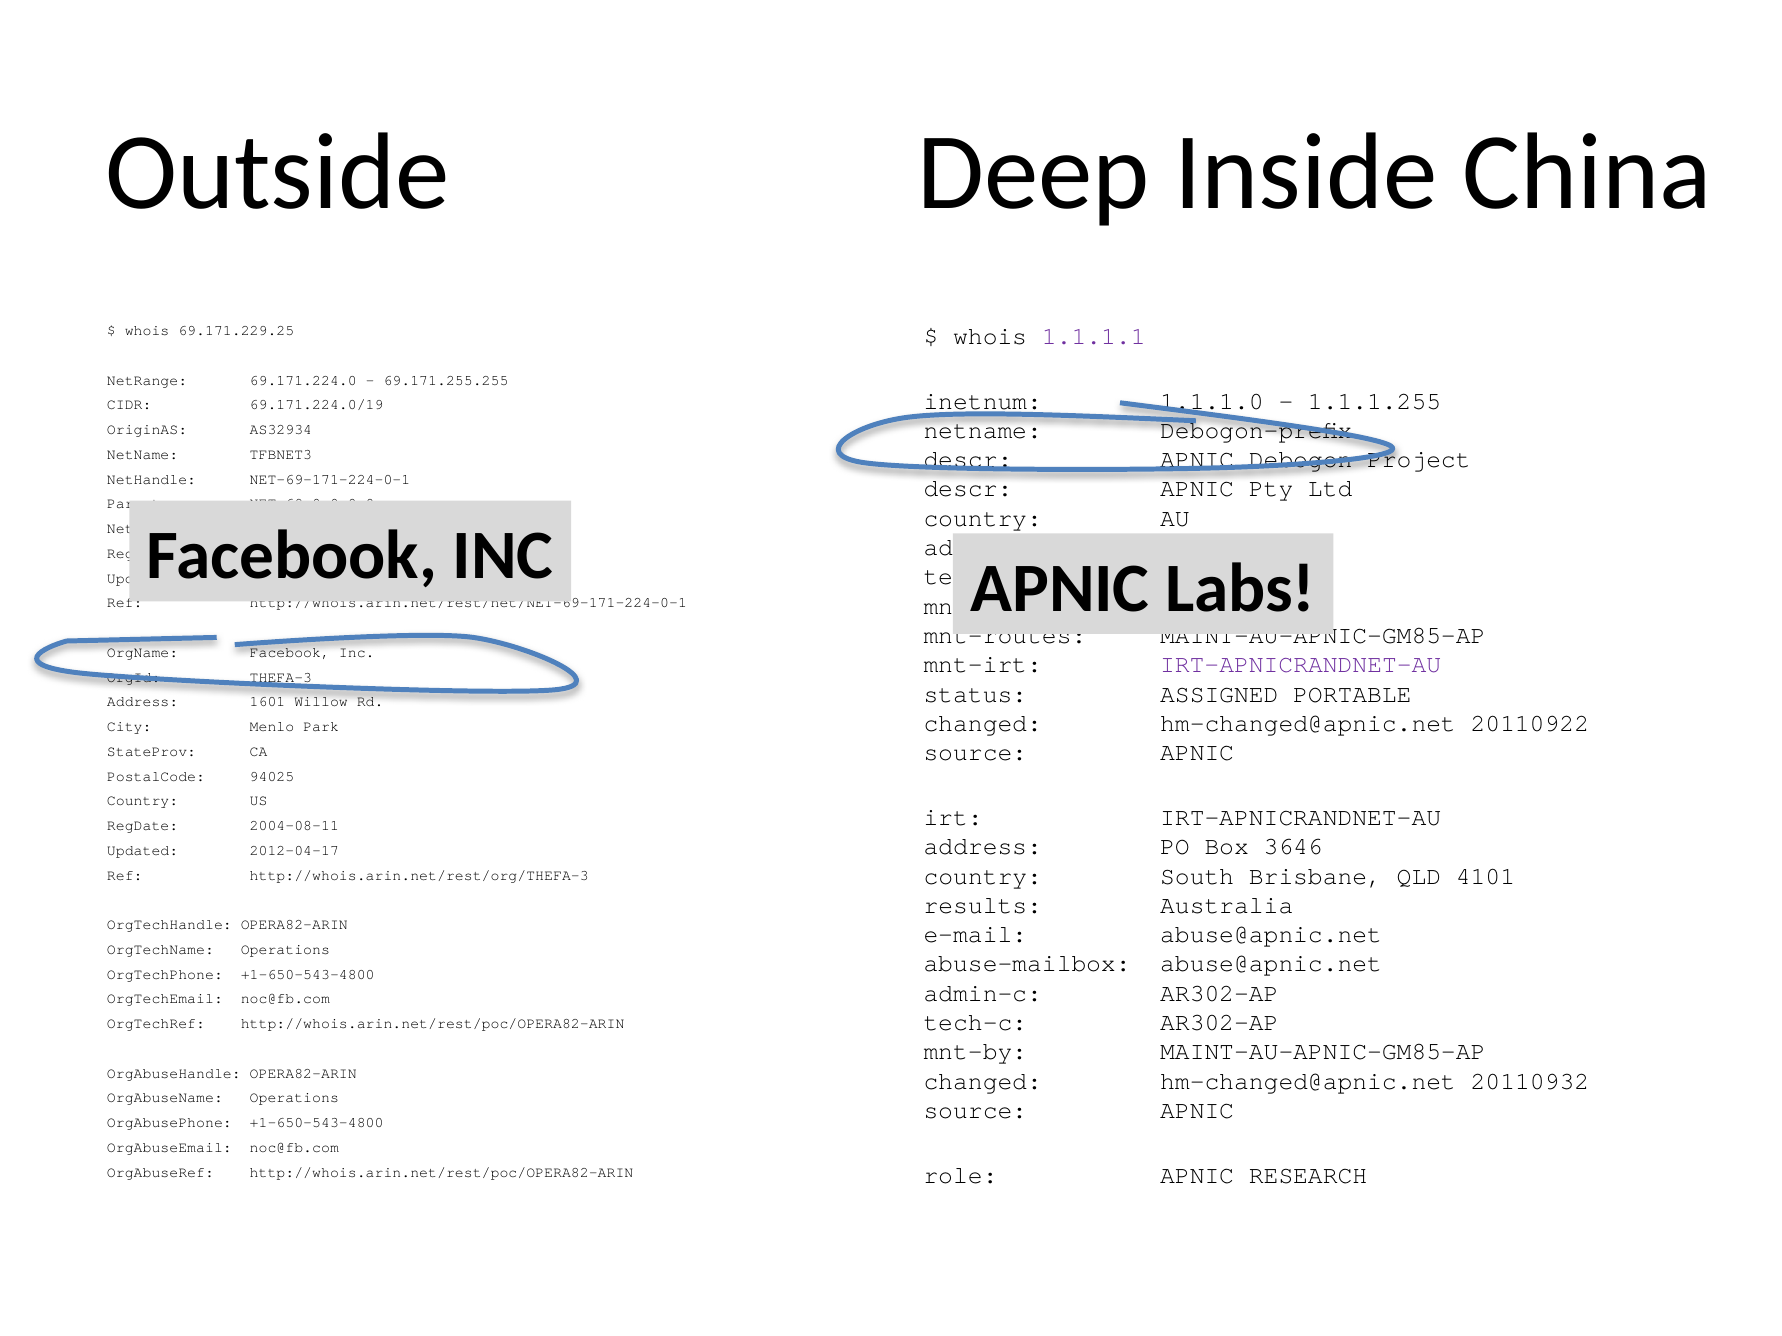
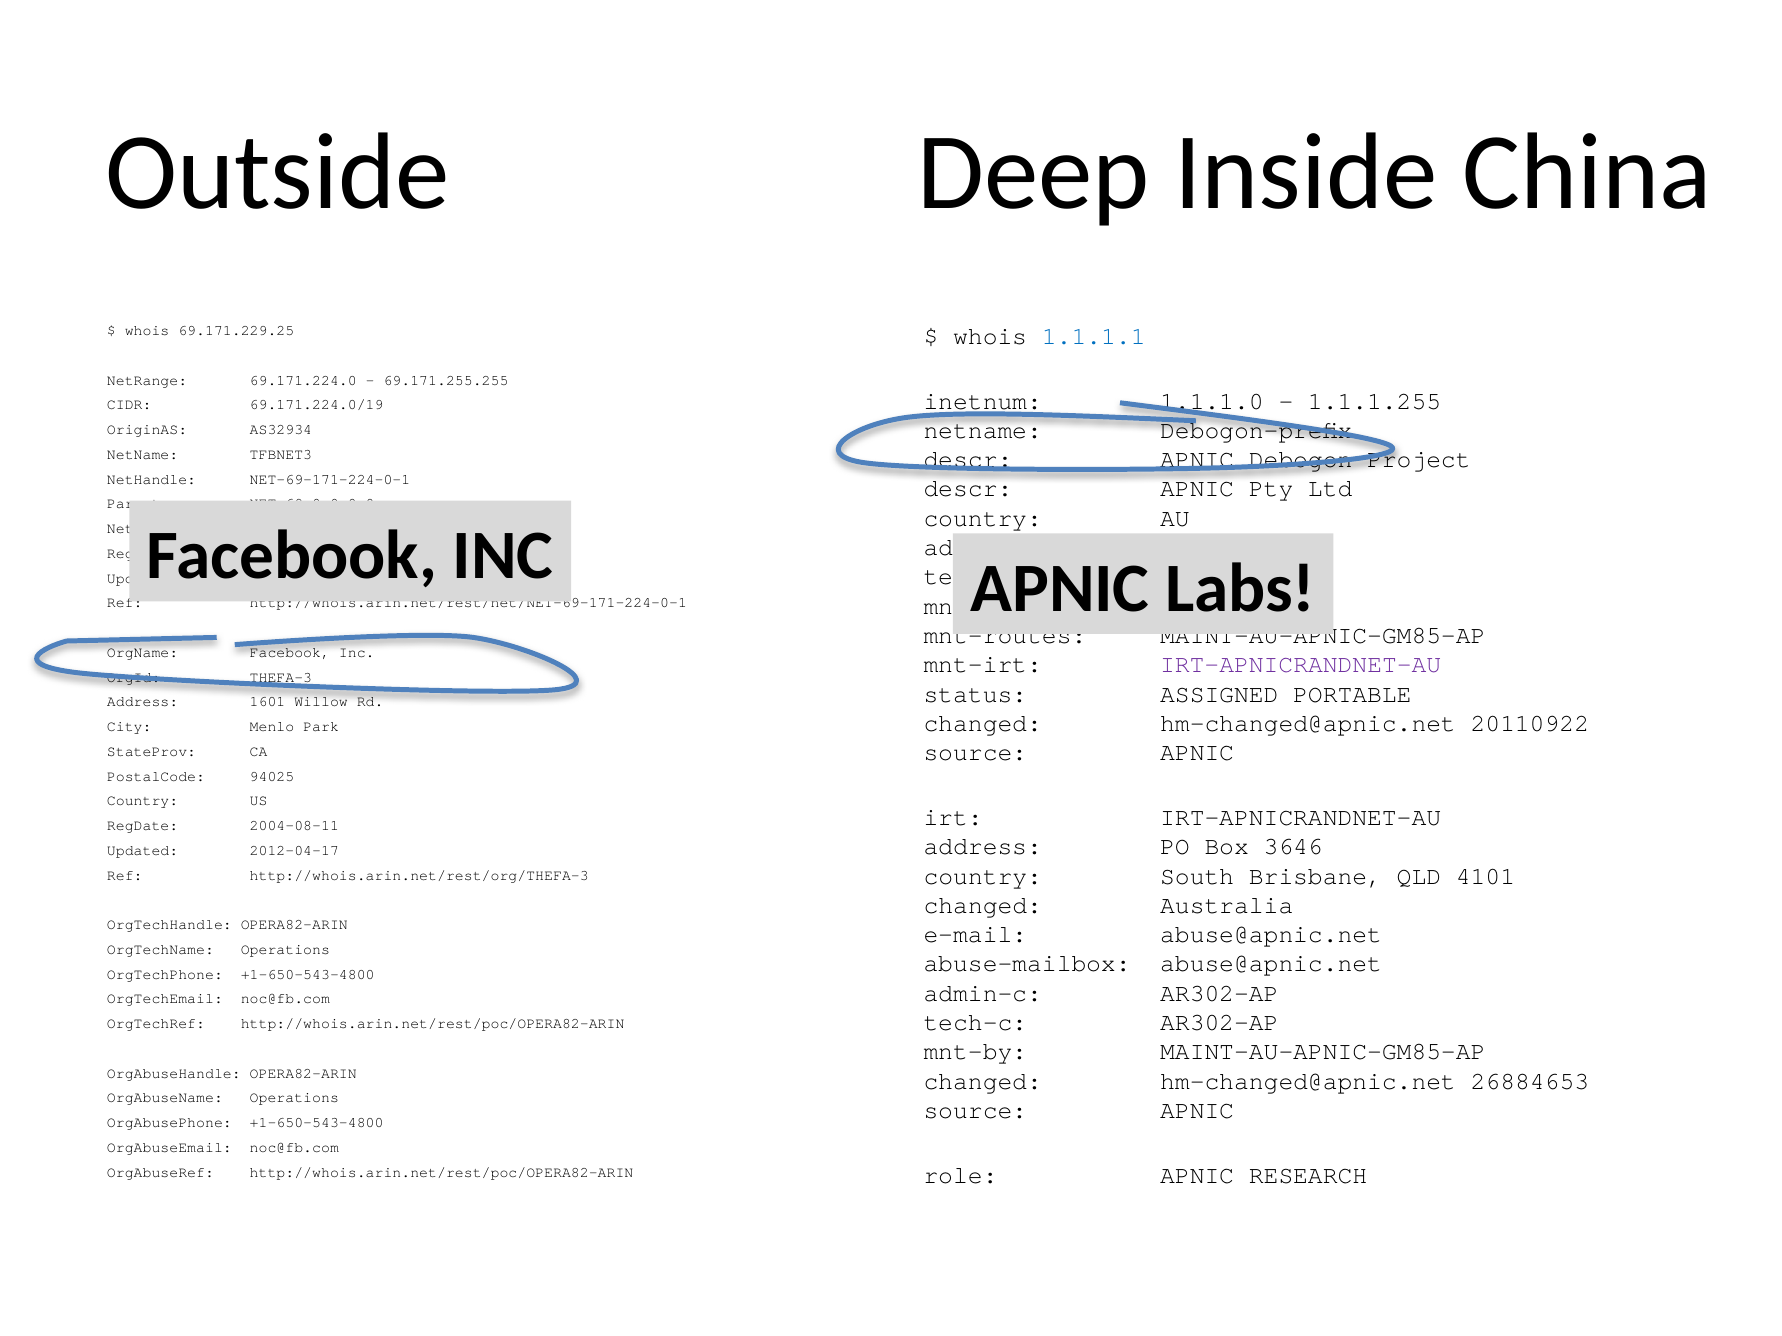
1.1.1.1 colour: purple -> blue (1094, 336)
results: results -> changed (983, 905)
20110932: 20110932 -> 26884653 (1530, 1081)
